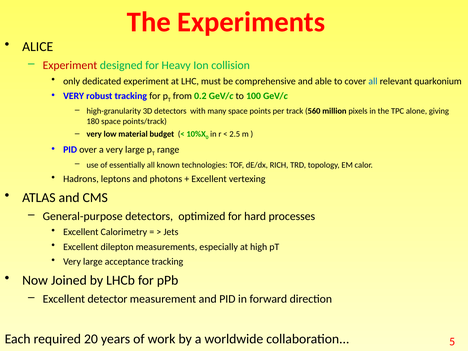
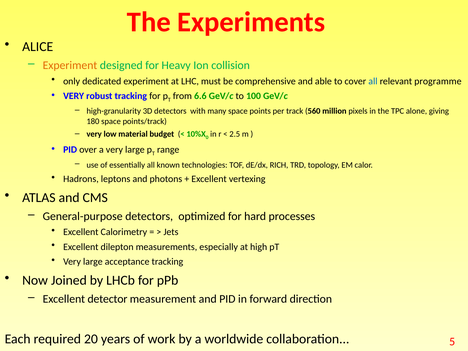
Experiment colour: red -> orange (70, 65)
quarkonium: quarkonium -> programme (438, 81)
0.2: 0.2 -> 6.6 (200, 96)
